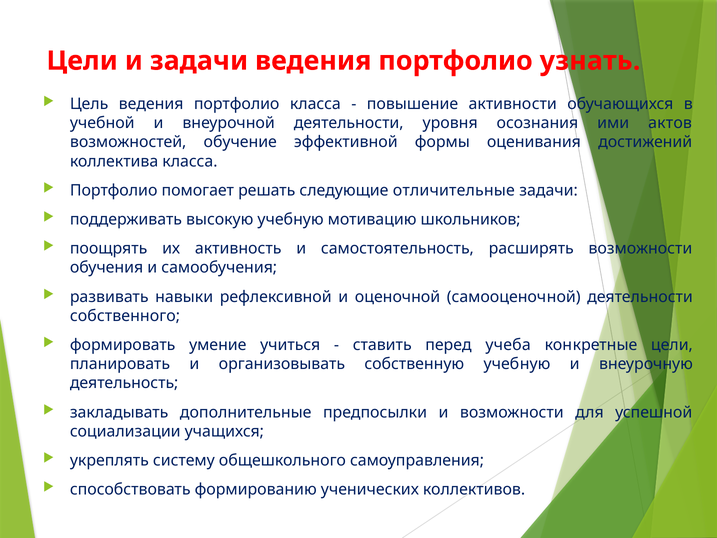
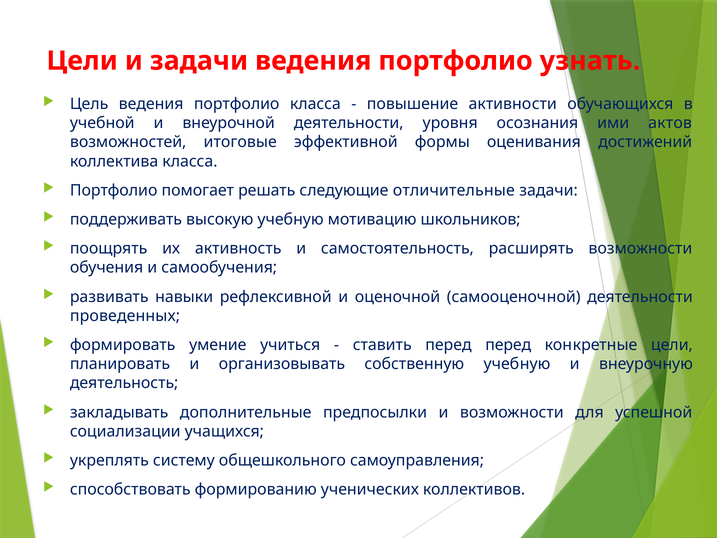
обучение: обучение -> итоговые (240, 142)
собственного: собственного -> проведенных (125, 316)
перед учеба: учеба -> перед (508, 345)
